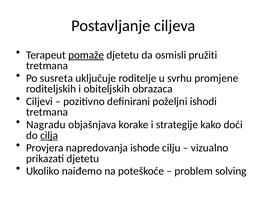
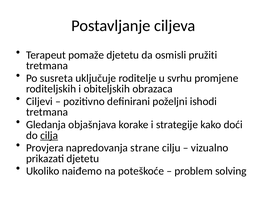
pomaže underline: present -> none (86, 55)
Nagradu: Nagradu -> Gledanja (46, 125)
ishode: ishode -> strane (145, 148)
